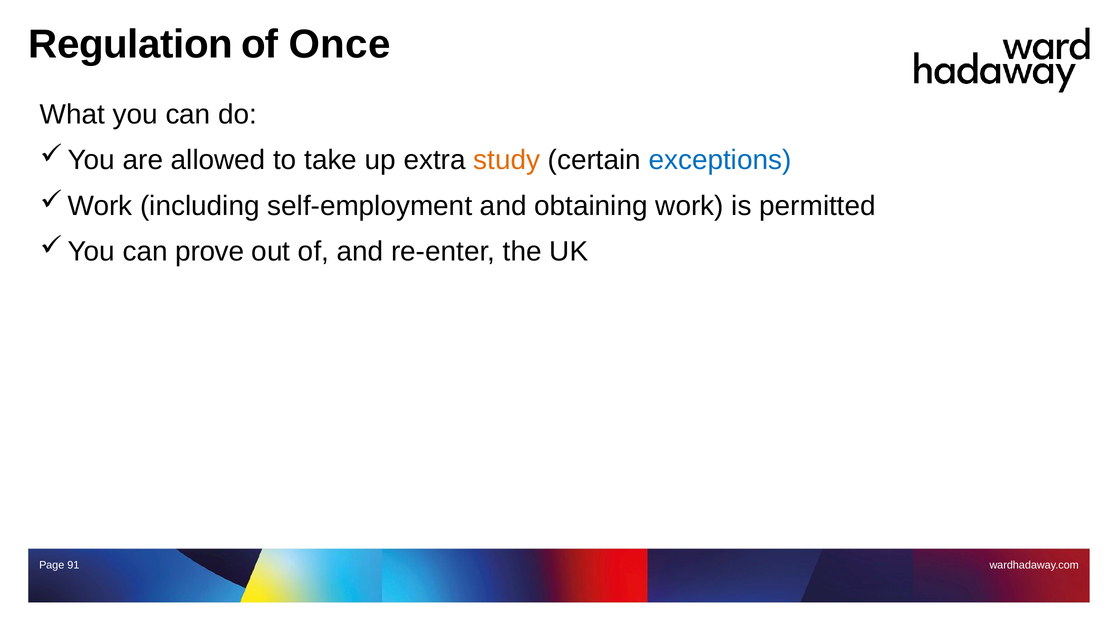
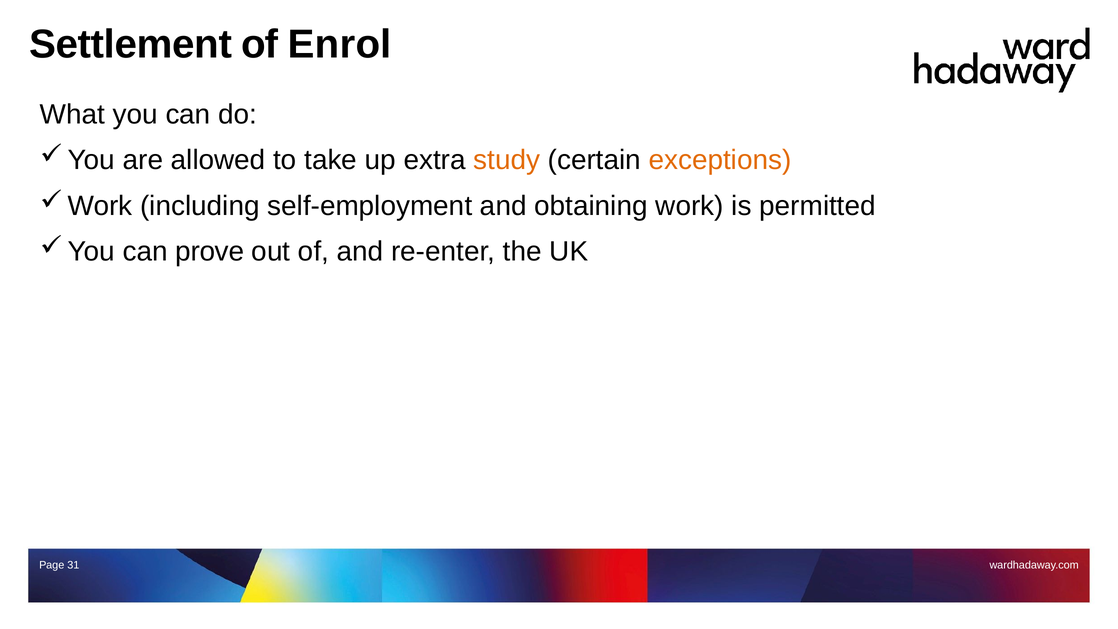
Regulation: Regulation -> Settlement (131, 44)
Once: Once -> Enrol (340, 44)
exceptions colour: blue -> orange (720, 160)
91: 91 -> 31 (73, 565)
